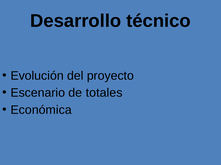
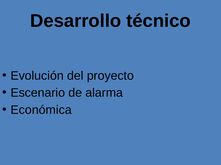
totales: totales -> alarma (104, 93)
